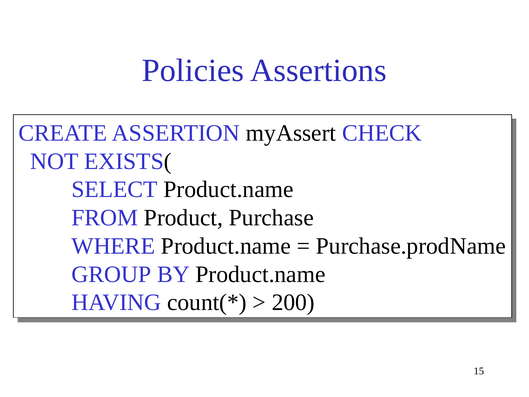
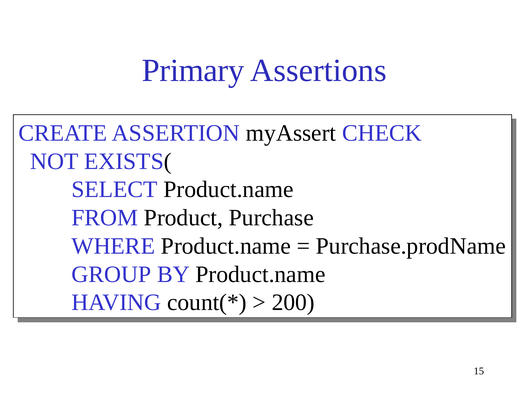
Policies: Policies -> Primary (193, 71)
